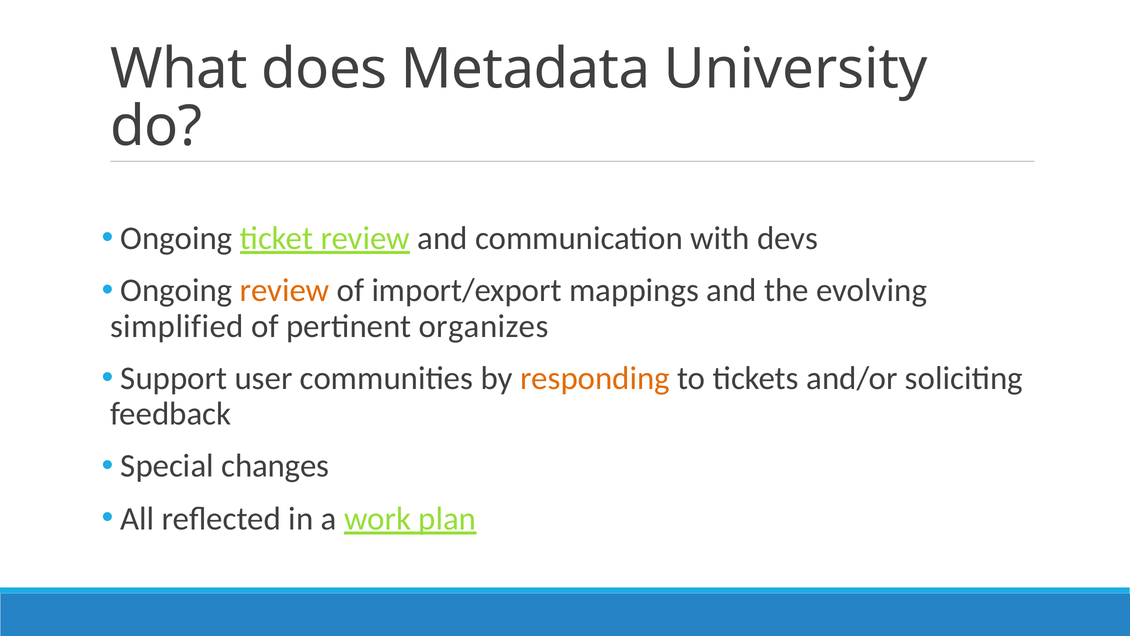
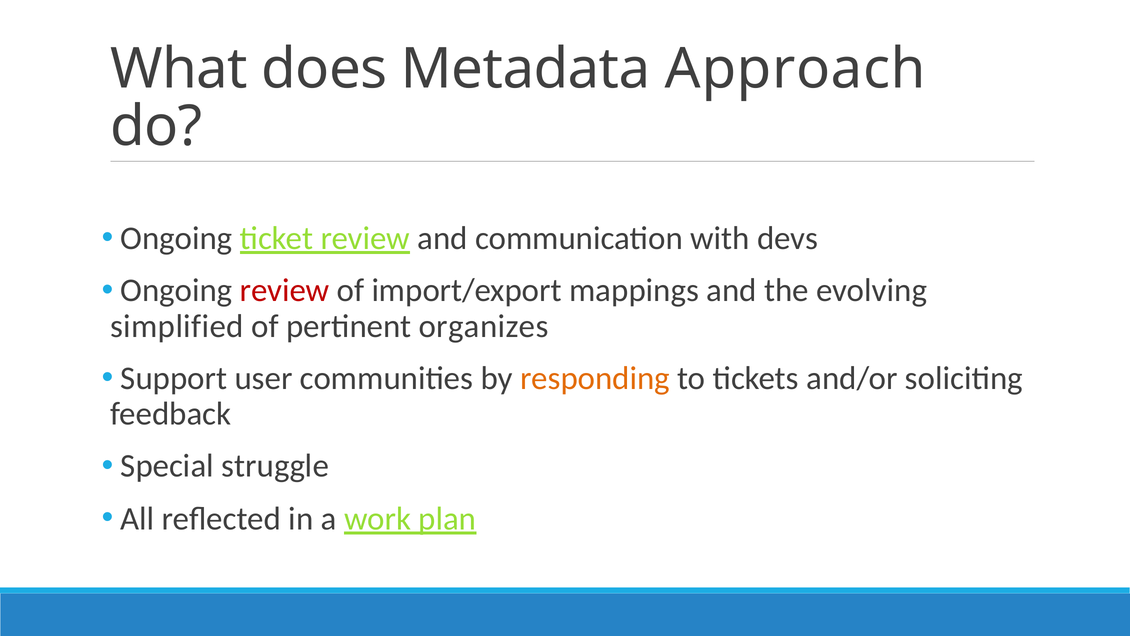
University: University -> Approach (795, 69)
review colour: orange -> red (285, 290)
changes: changes -> struggle (275, 466)
